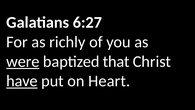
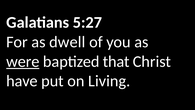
6:27: 6:27 -> 5:27 (87, 22)
richly: richly -> dwell (67, 42)
have underline: present -> none (22, 81)
Heart: Heart -> Living (109, 81)
